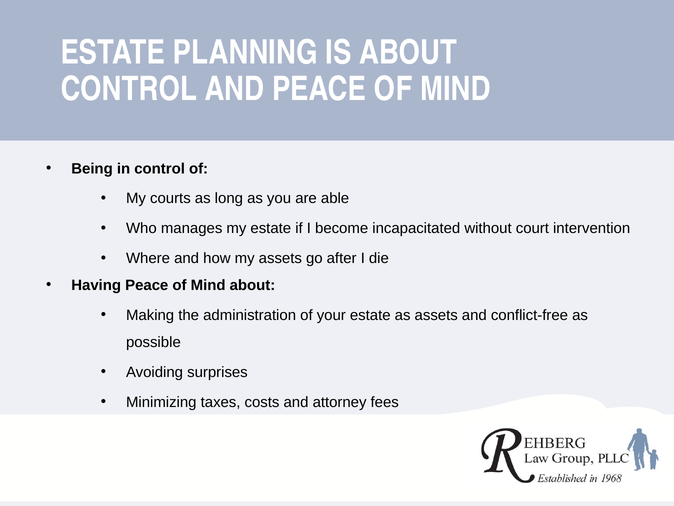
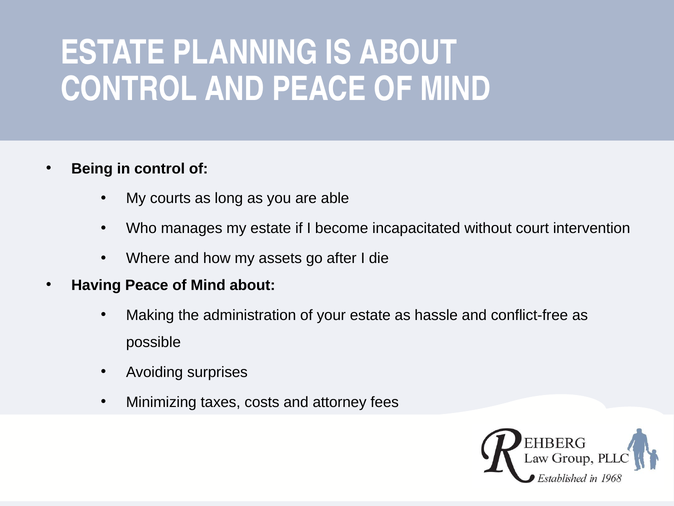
as assets: assets -> hassle (436, 315)
